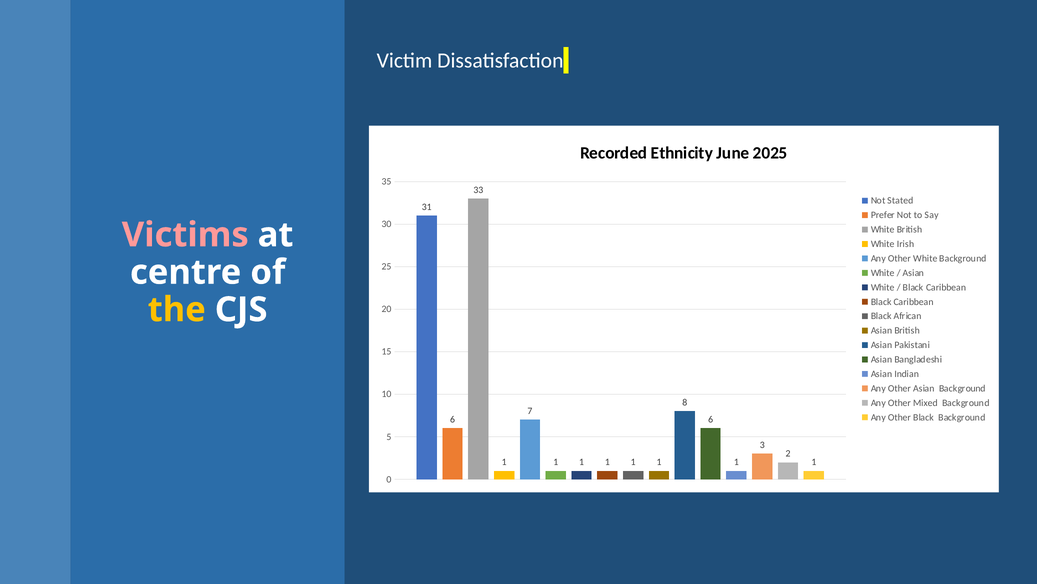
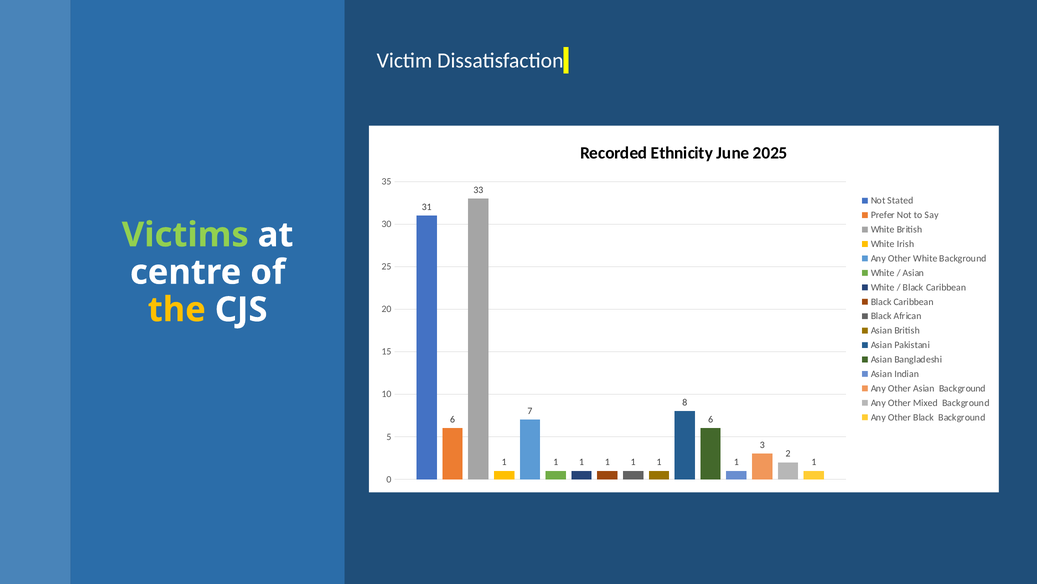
Victims colour: pink -> light green (185, 235)
